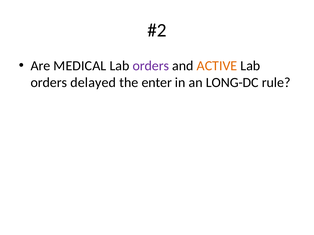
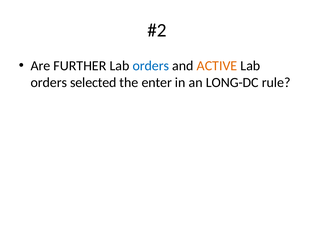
MEDICAL: MEDICAL -> FURTHER (80, 66)
orders colour: purple -> blue (151, 66)
delayed: delayed -> selected (93, 83)
